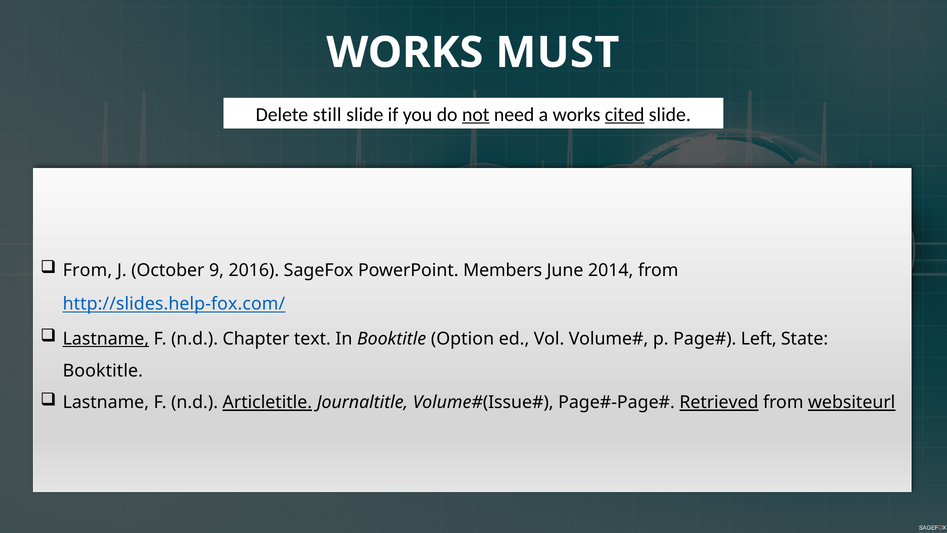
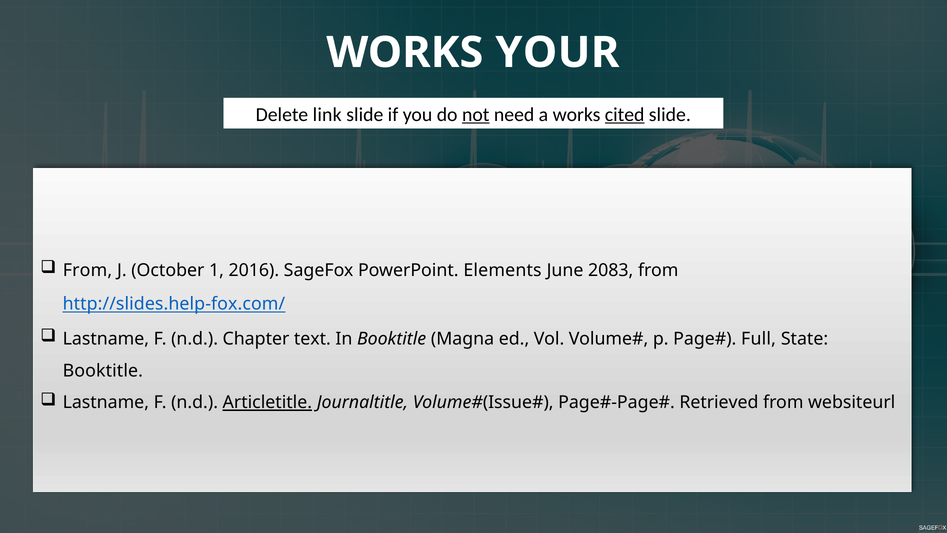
MUST: MUST -> YOUR (557, 53)
still: still -> link (327, 114)
9: 9 -> 1 (216, 270)
Members: Members -> Elements (503, 270)
2014: 2014 -> 2083 (611, 270)
Lastname underline: present -> none (106, 338)
Option: Option -> Magna (463, 338)
Left: Left -> Full (759, 338)
Retrieved underline: present -> none (719, 402)
websiteurl underline: present -> none (852, 402)
